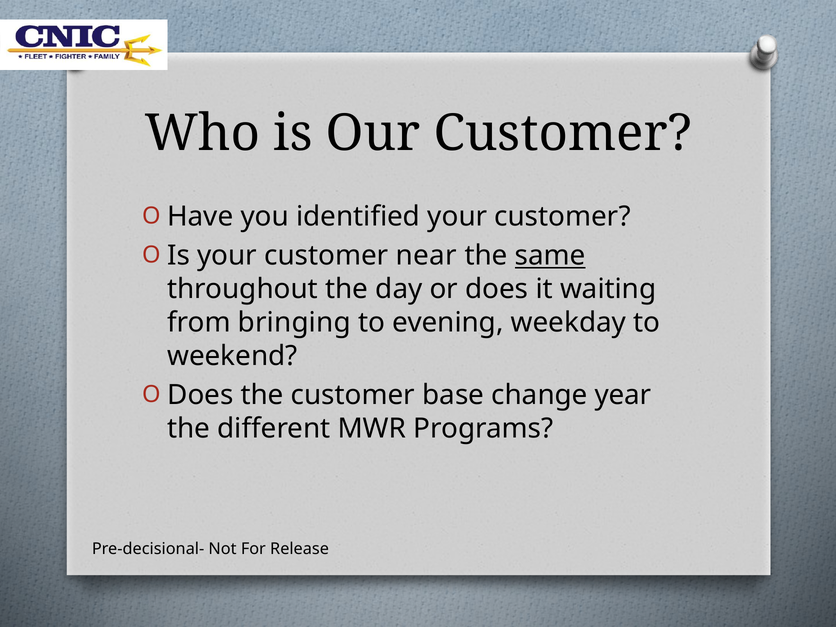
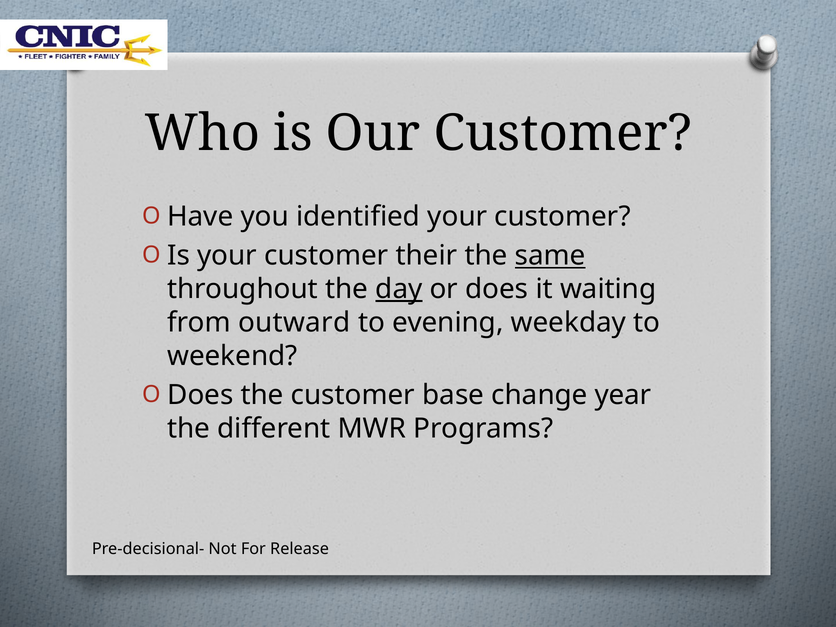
near: near -> their (426, 256)
day underline: none -> present (399, 289)
bringing: bringing -> outward (294, 323)
